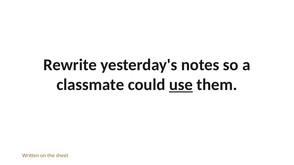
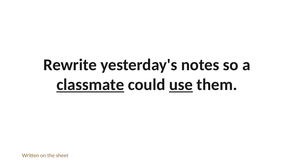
classmate underline: none -> present (90, 85)
